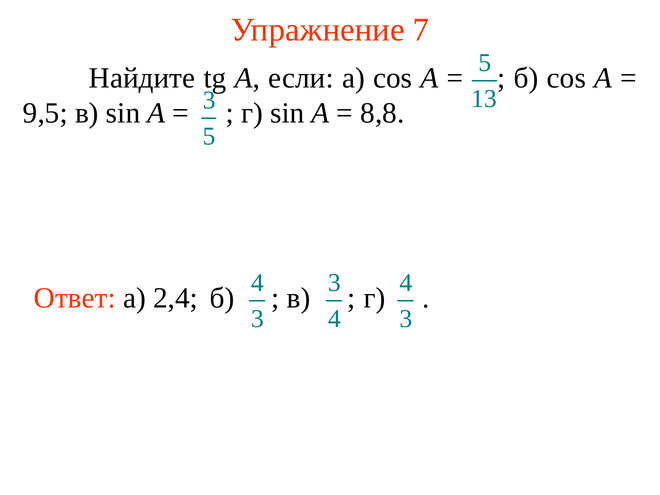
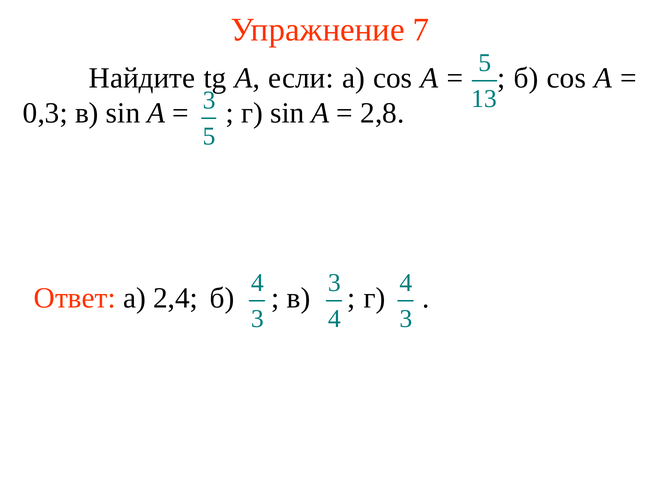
9,5: 9,5 -> 0,3 (45, 113)
8,8: 8,8 -> 2,8 (382, 113)
